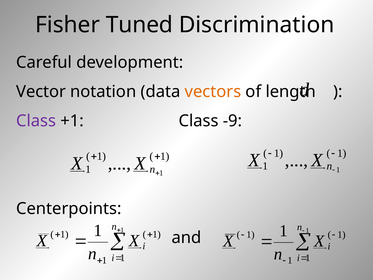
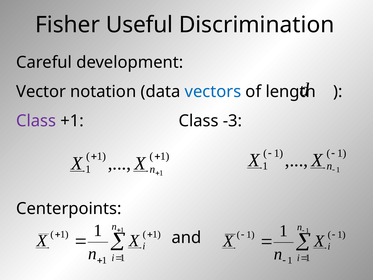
Tuned: Tuned -> Useful (139, 25)
vectors colour: orange -> blue (213, 92)
-9: -9 -> -3 (233, 121)
